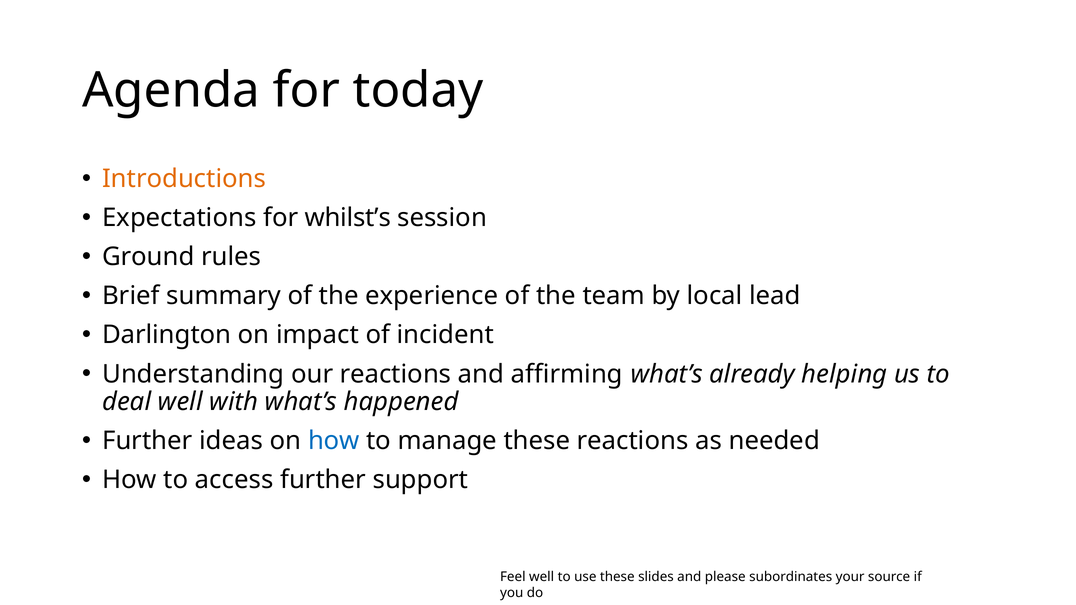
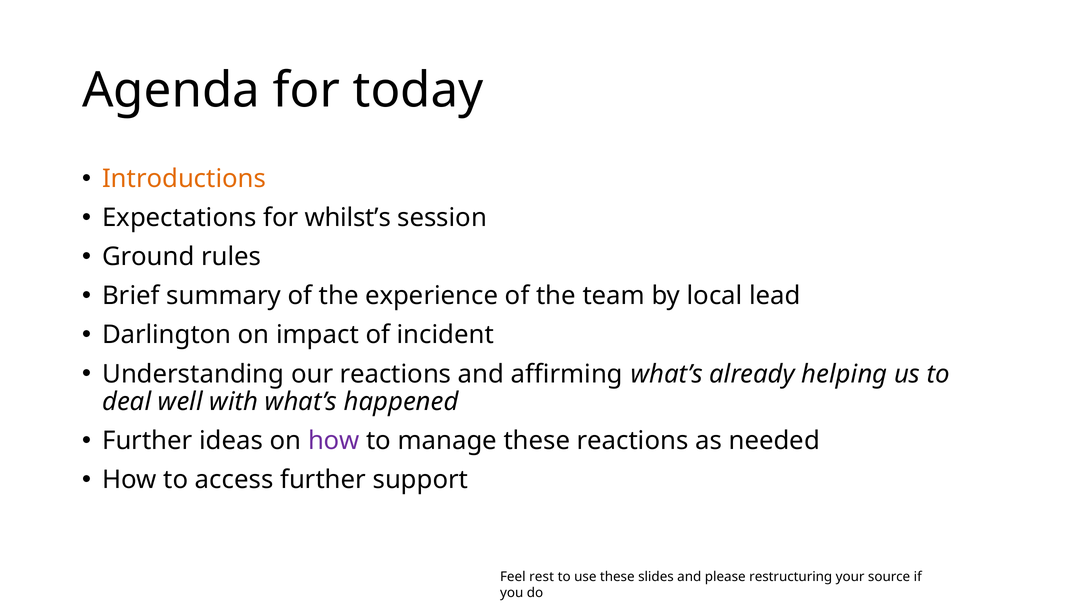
how colour: blue -> purple (334, 441)
Feel well: well -> rest (542, 577)
subordinates: subordinates -> restructuring (791, 577)
